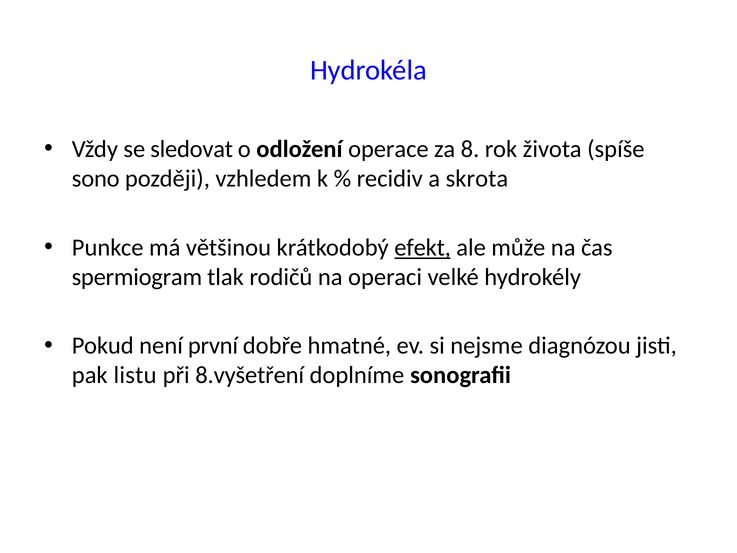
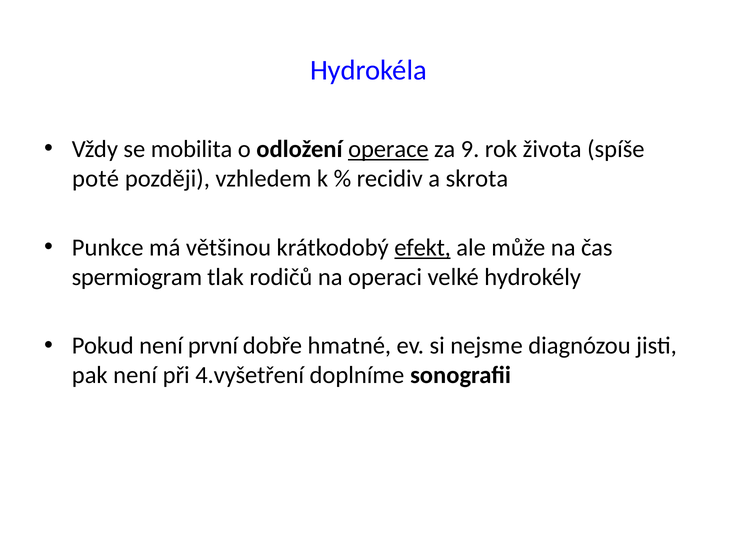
sledovat: sledovat -> mobilita (192, 149)
operace underline: none -> present (388, 149)
8: 8 -> 9 (470, 149)
sono: sono -> poté (96, 179)
pak listu: listu -> není (135, 375)
8.vyšetření: 8.vyšetření -> 4.vyšetření (250, 375)
